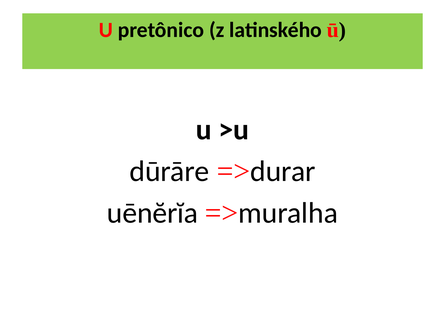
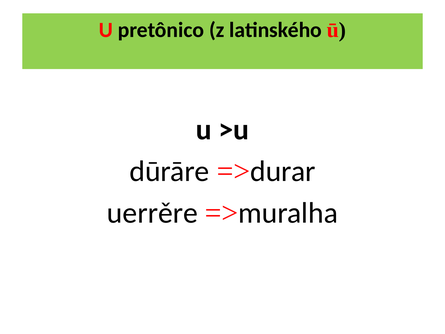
uēnĕrĭa: uēnĕrĭa -> uerrěre (152, 213)
